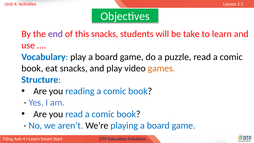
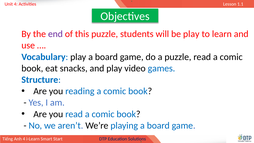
this snacks: snacks -> puzzle (105, 34)
be take: take -> play (191, 34)
games colour: orange -> blue (161, 68)
